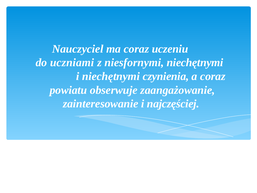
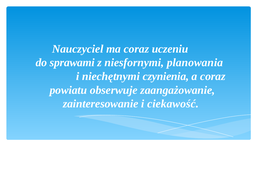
uczniami: uczniami -> sprawami (72, 63)
niesfornymi niechętnymi: niechętnymi -> planowania (195, 63)
najczęściej: najczęściej -> ciekawość (173, 104)
